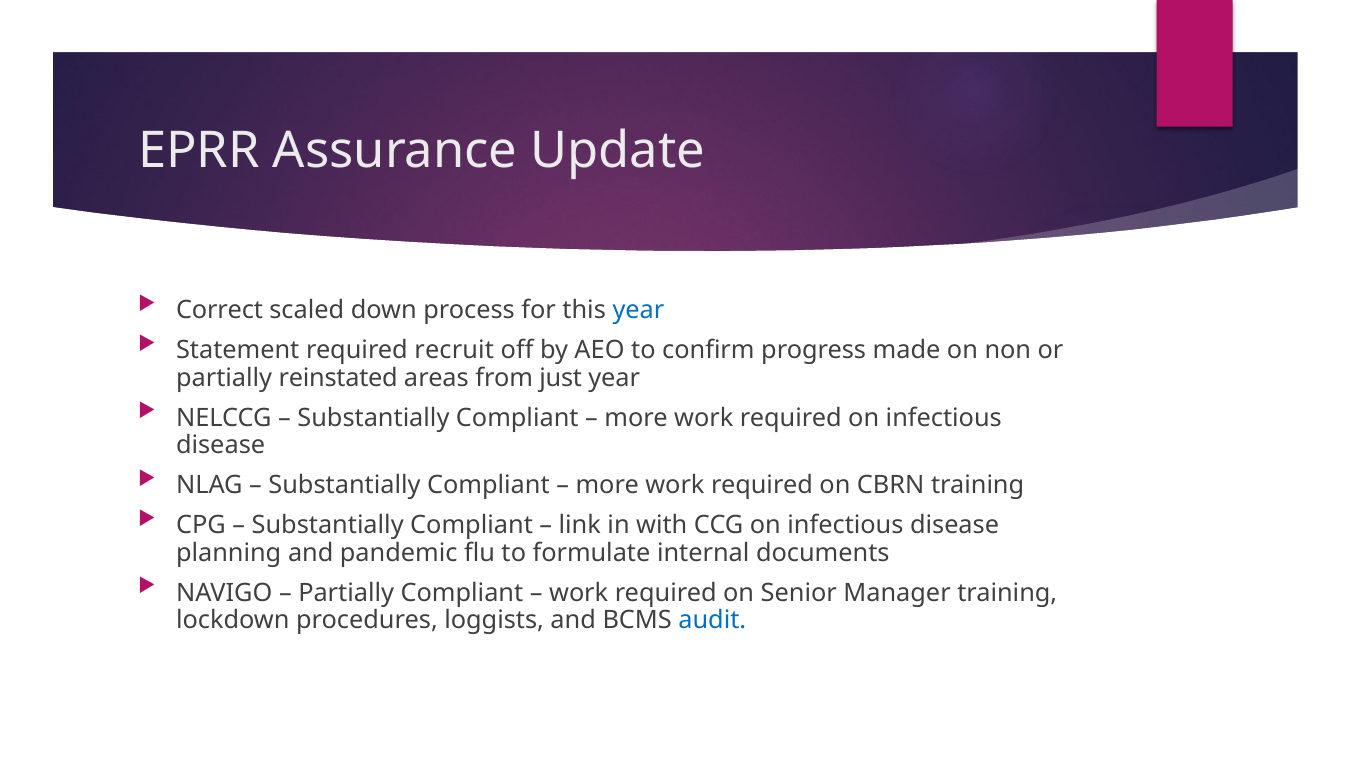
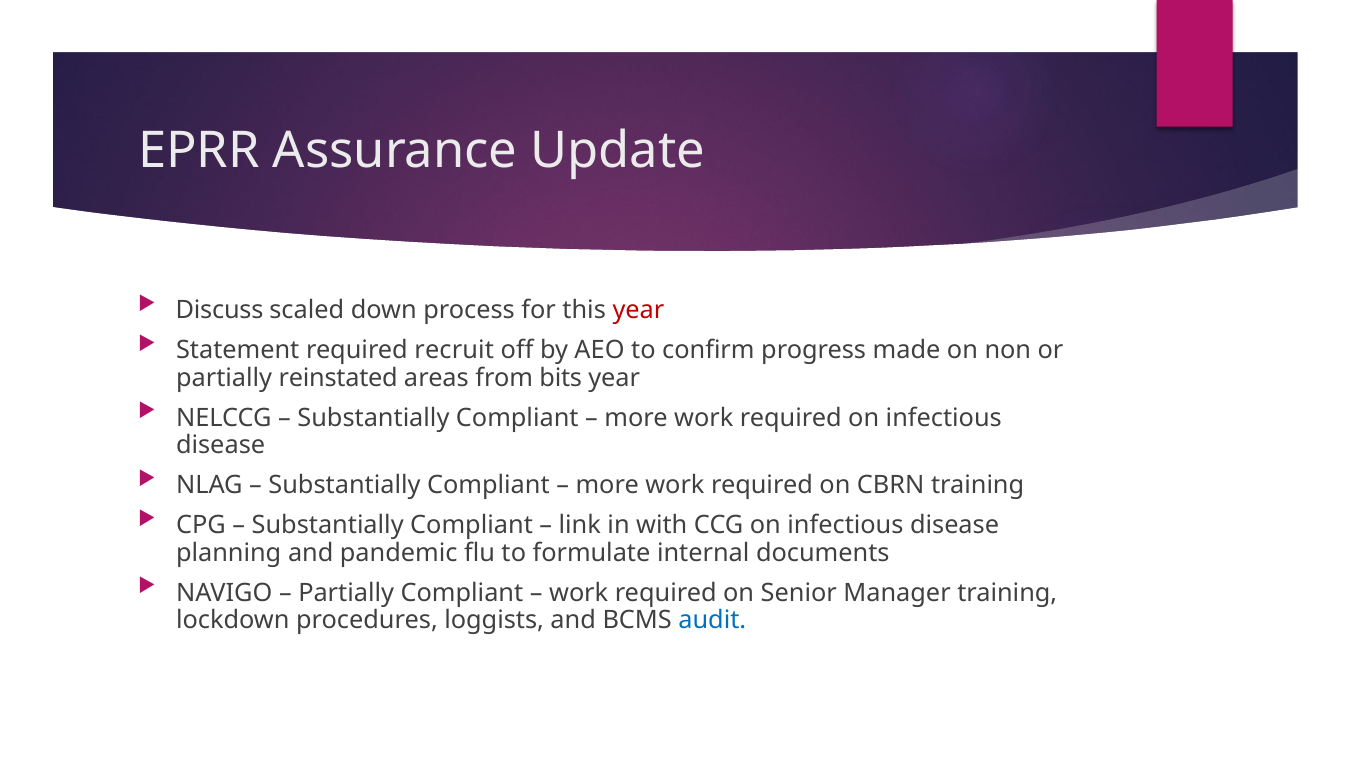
Correct: Correct -> Discuss (220, 311)
year colour: blue -> red (638, 311)
just: just -> bits (561, 378)
